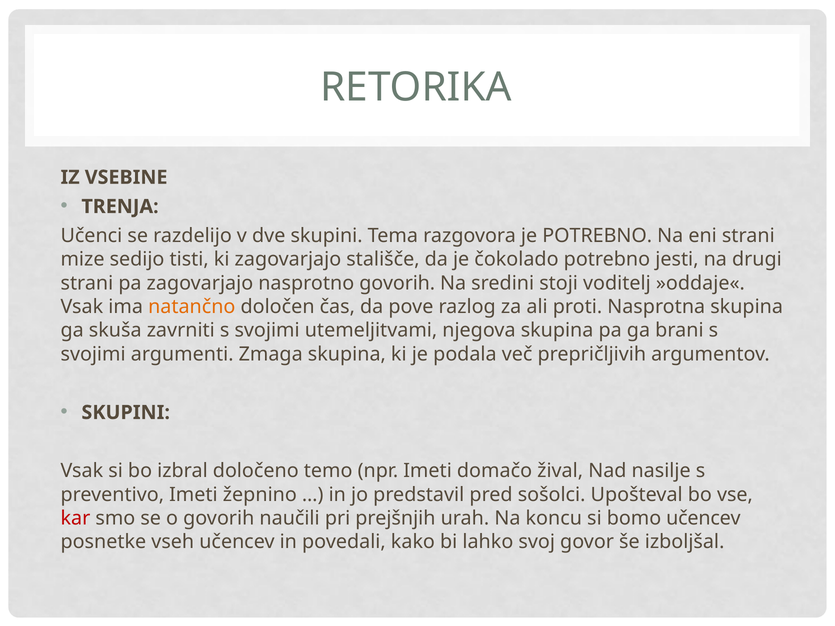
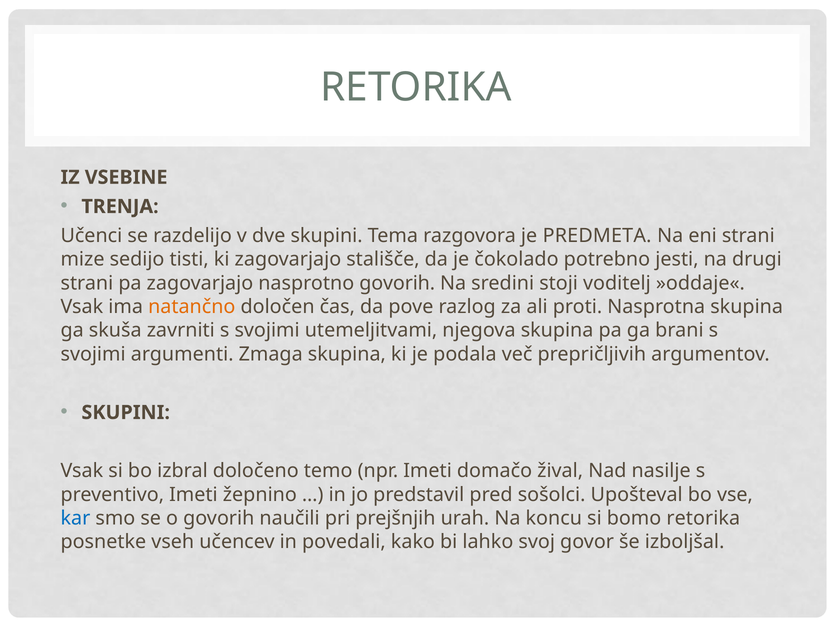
je POTREBNO: POTREBNO -> PREDMETA (597, 236)
kar colour: red -> blue (75, 518)
bomo učencev: učencev -> retorika (703, 518)
